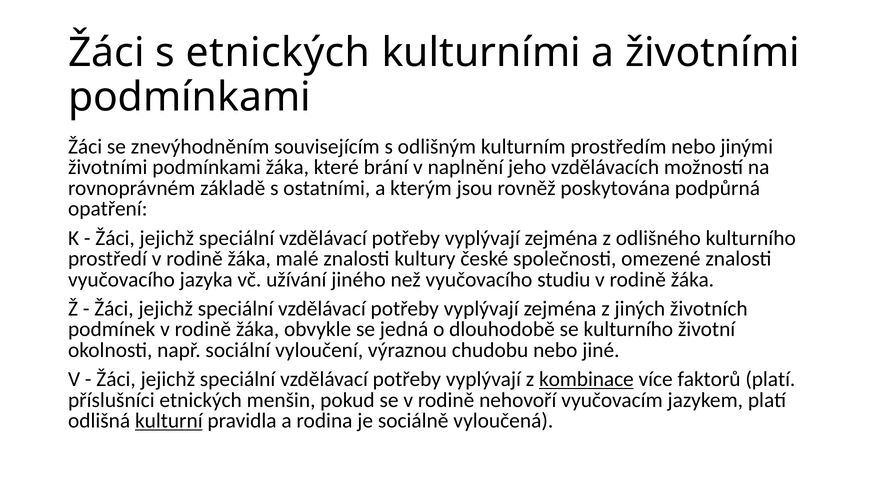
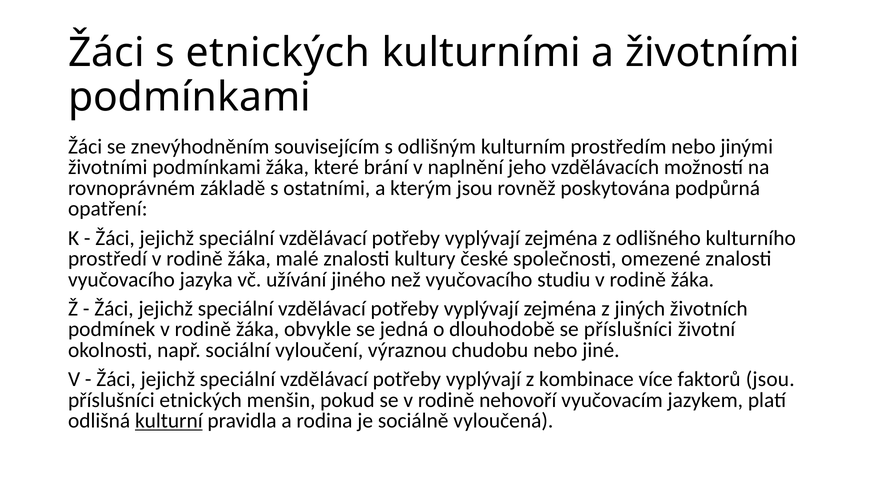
se kulturního: kulturního -> příslušníci (628, 330)
kombinace underline: present -> none (586, 379)
faktorů platí: platí -> jsou (770, 379)
